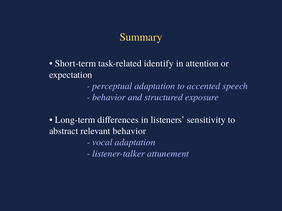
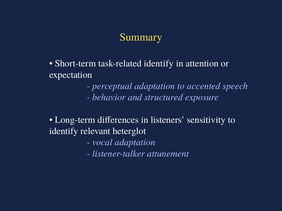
abstract: abstract -> identify (64, 131)
relevant behavior: behavior -> heterglot (129, 131)
